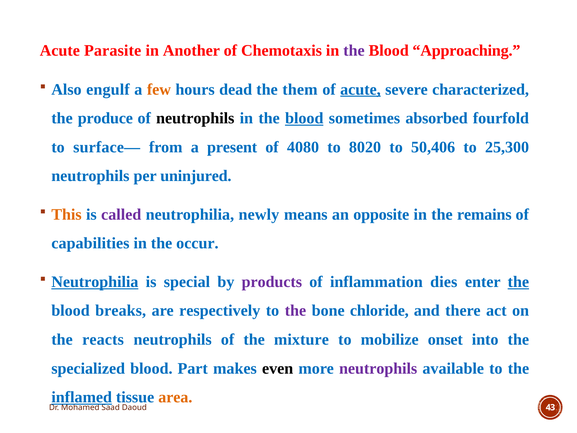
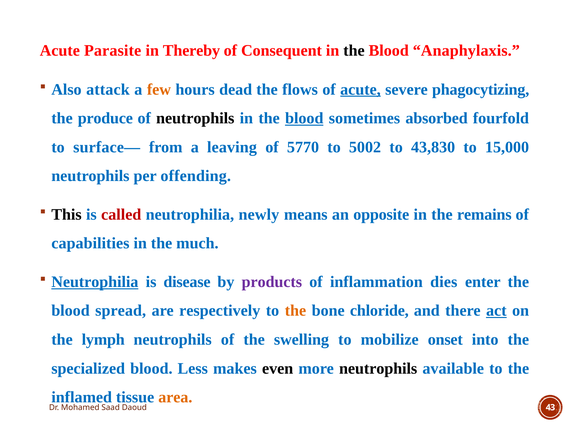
Another: Another -> Thereby (191, 51)
Chemotaxis: Chemotaxis -> Consequent (281, 51)
the colour: purple -> black (354, 51)
Approaching: Approaching -> Anaphylaxis (466, 51)
engulf: engulf -> attack (108, 89)
them: them -> flows (300, 89)
characterized: characterized -> phagocytizing (481, 89)
present: present -> leaving (232, 147)
4080: 4080 -> 5770 (303, 147)
8020: 8020 -> 5002 (365, 147)
50,406: 50,406 -> 43,830 (433, 147)
25,300: 25,300 -> 15,000 (507, 147)
uninjured: uninjured -> offending (196, 176)
This colour: orange -> black (66, 214)
called colour: purple -> red (121, 214)
occur: occur -> much (197, 243)
special: special -> disease (187, 282)
the underline: present -> none (518, 282)
breaks: breaks -> spread (121, 310)
the colour: purple -> orange (295, 310)
act underline: none -> present (496, 310)
reacts: reacts -> lymph (103, 339)
mixture: mixture -> swelling (301, 339)
Part: Part -> Less (193, 368)
neutrophils colour: purple -> black (378, 368)
inflamed underline: present -> none (82, 397)
